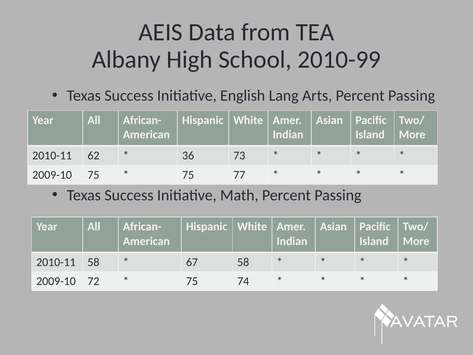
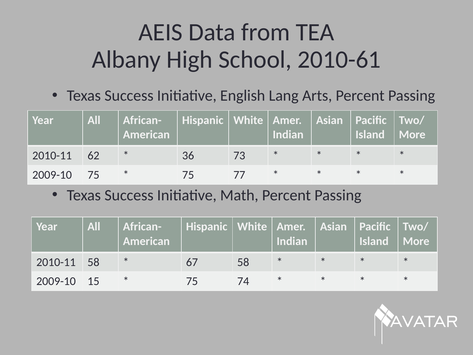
2010-99: 2010-99 -> 2010-61 (339, 60)
72: 72 -> 15 (93, 281)
